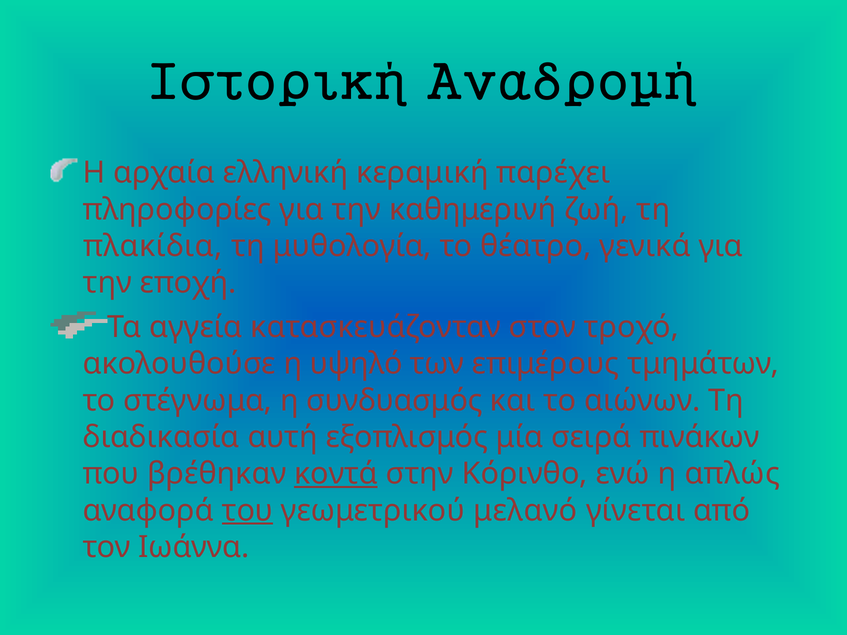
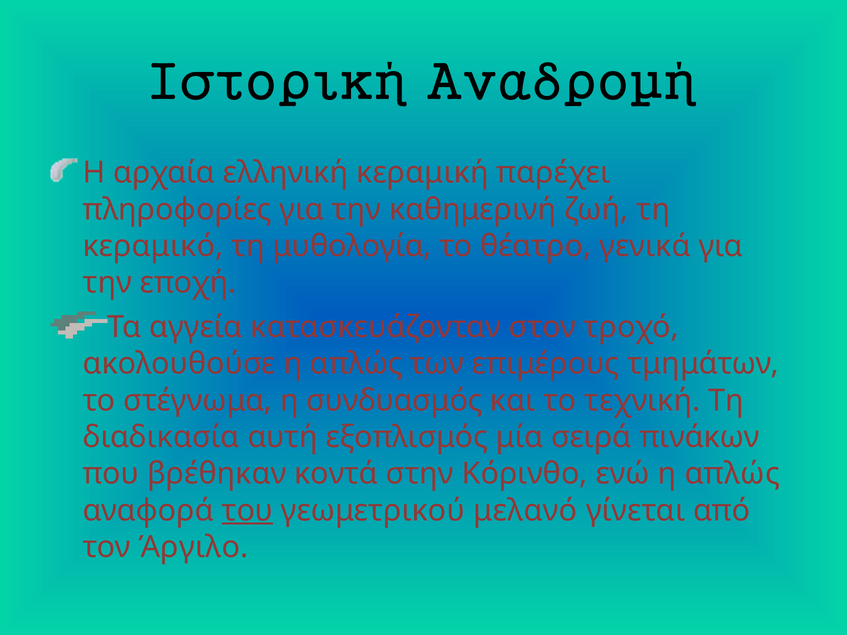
πλακίδια: πλακίδια -> κεραμικό (153, 246)
ακολουθούσε η υψηλό: υψηλό -> απλώς (356, 364)
αιώνων: αιώνων -> τεχνική (642, 401)
κοντά underline: present -> none (336, 474)
Ιωάννα: Ιωάννα -> Άργιλο (194, 547)
